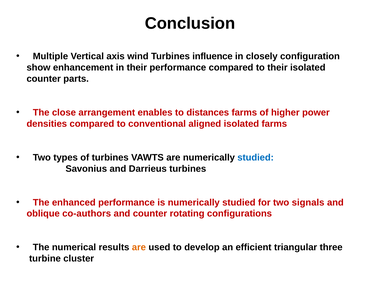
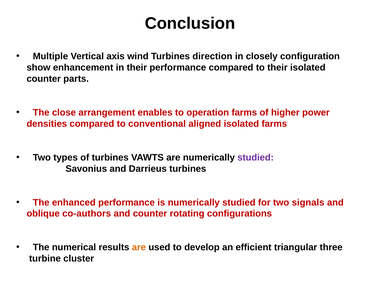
influence: influence -> direction (212, 56)
distances: distances -> operation (208, 112)
studied colour: blue -> purple (256, 157)
